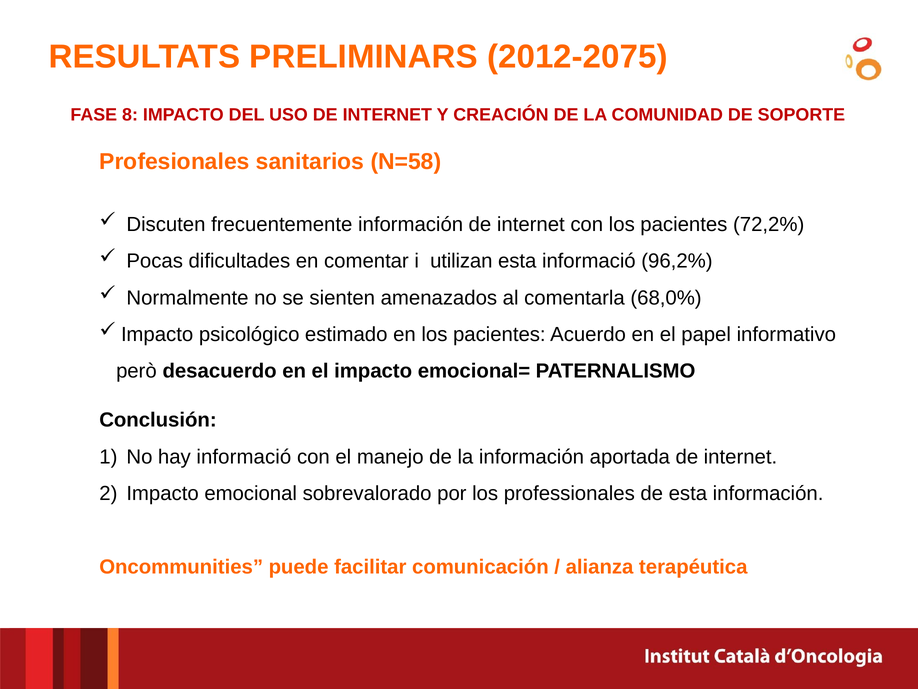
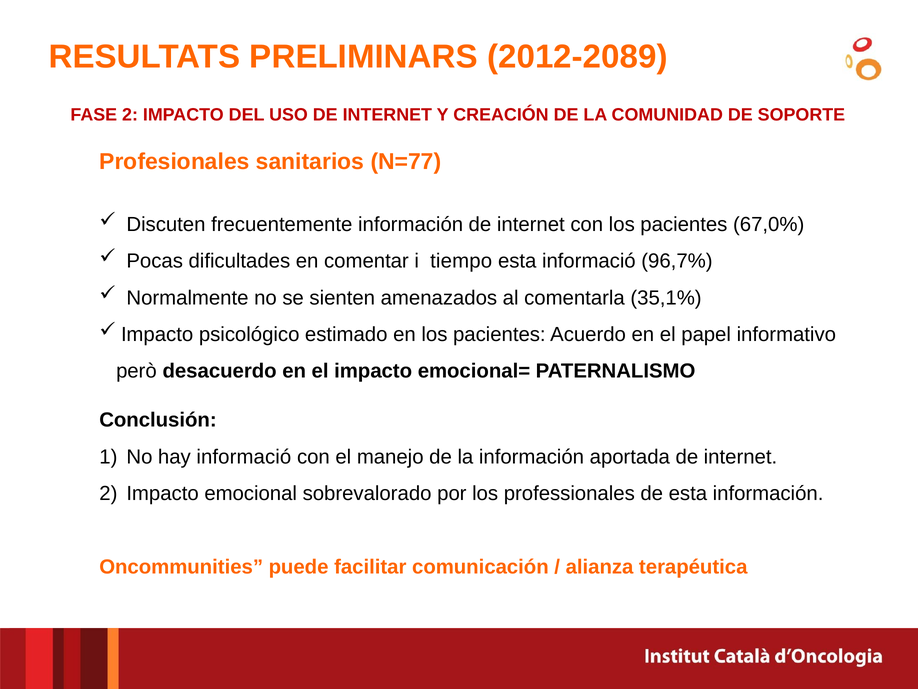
2012-2075: 2012-2075 -> 2012-2089 (577, 57)
FASE 8: 8 -> 2 (130, 115)
N=58: N=58 -> N=77 (406, 162)
72,2%: 72,2% -> 67,0% (769, 224)
utilizan: utilizan -> tiempo (461, 261)
96,2%: 96,2% -> 96,7% (677, 261)
68,0%: 68,0% -> 35,1% (666, 298)
